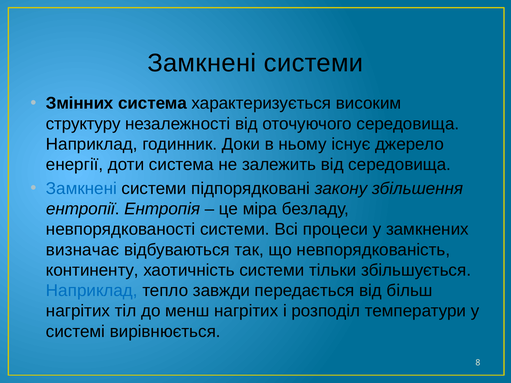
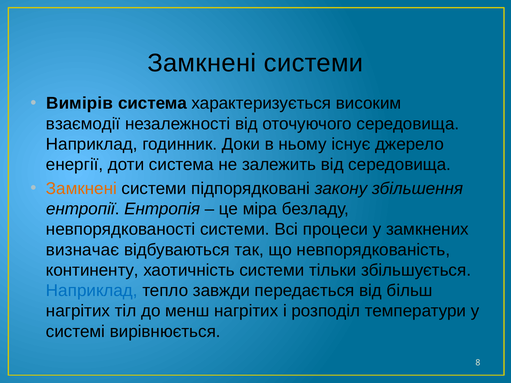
Змінних: Змінних -> Вимірів (80, 103)
структуру: структуру -> взаємодії (83, 124)
Замкнені colour: blue -> orange (81, 189)
